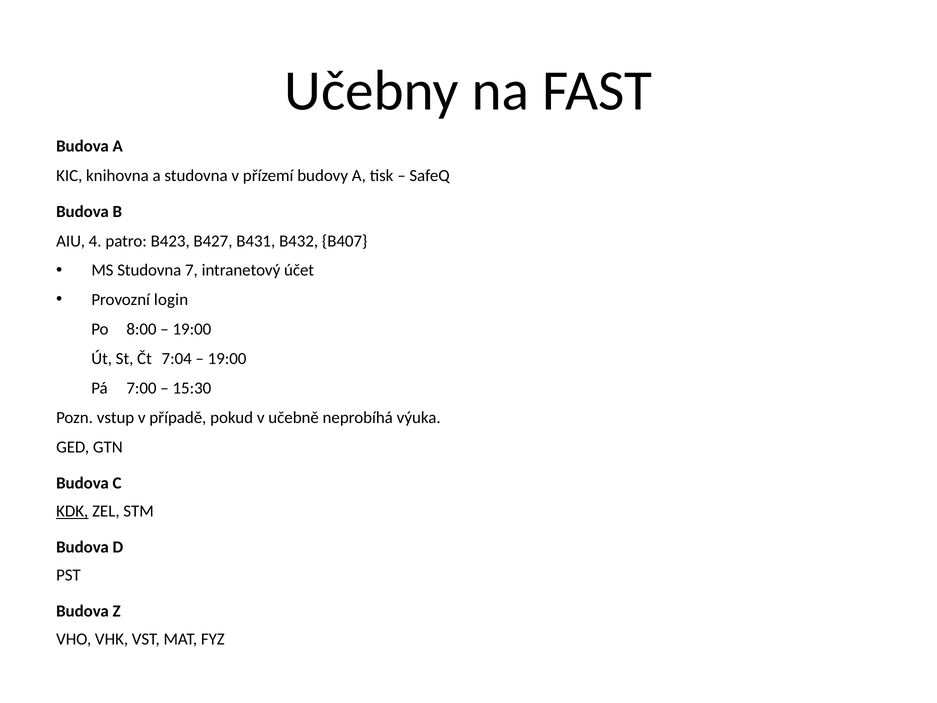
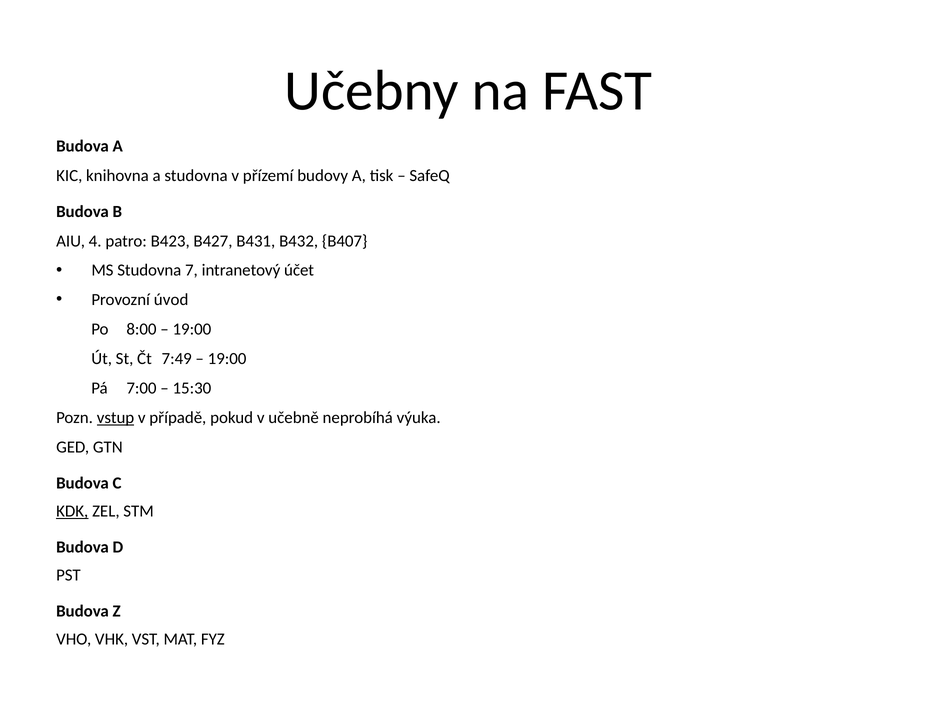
login: login -> úvod (171, 300)
7:04: 7:04 -> 7:49 (177, 359)
vstup underline: none -> present (116, 417)
